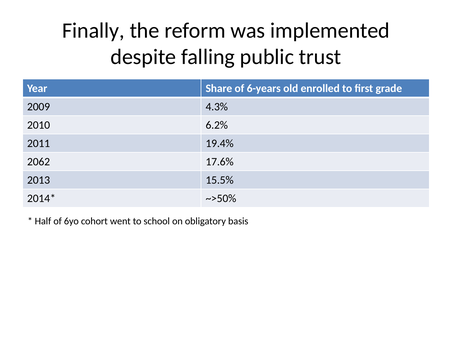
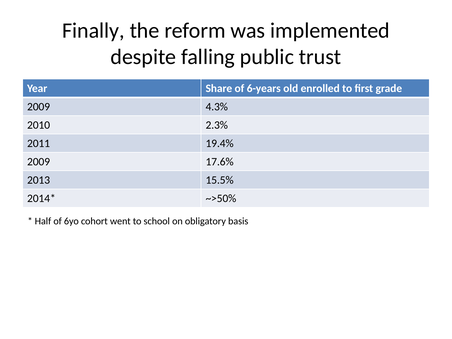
6.2%: 6.2% -> 2.3% (217, 125)
2062: 2062 -> 2009 (39, 162)
